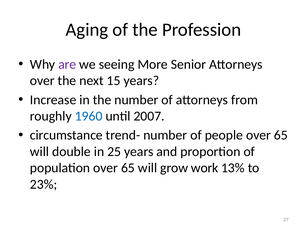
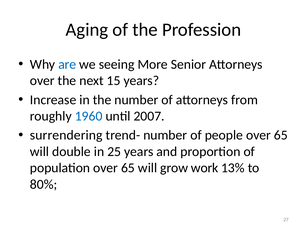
are colour: purple -> blue (67, 64)
circumstance: circumstance -> surrendering (66, 135)
23%: 23% -> 80% (44, 185)
